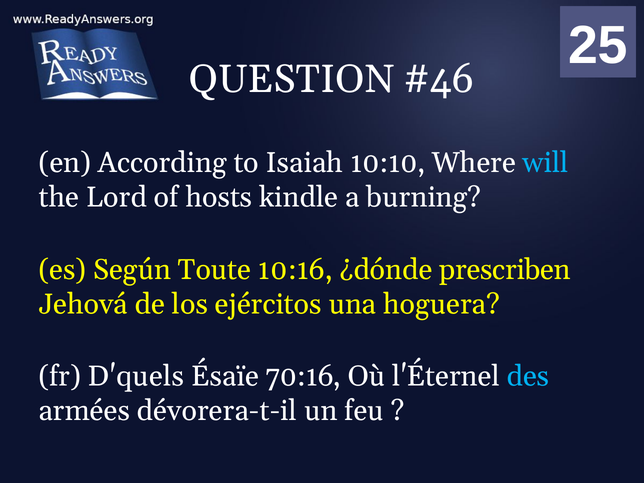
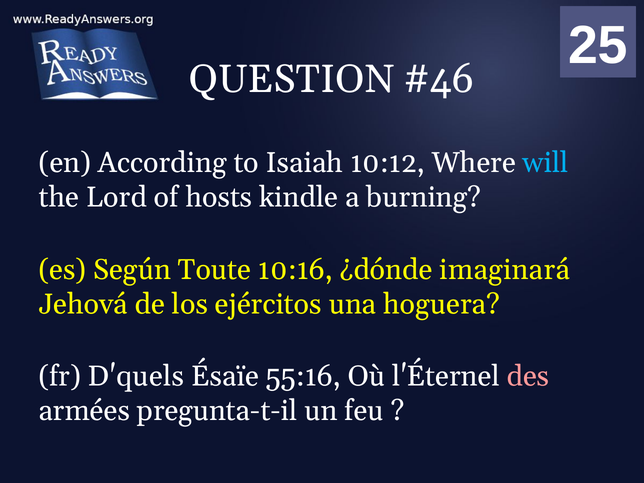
10:10: 10:10 -> 10:12 (388, 163)
prescriben: prescriben -> imaginará (505, 270)
70:16: 70:16 -> 55:16 (303, 377)
des colour: light blue -> pink (528, 377)
dévorera-t-il: dévorera-t-il -> pregunta-t-il (217, 411)
